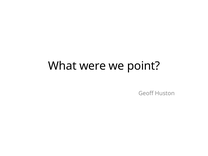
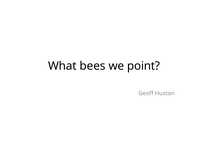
were: were -> bees (93, 66)
